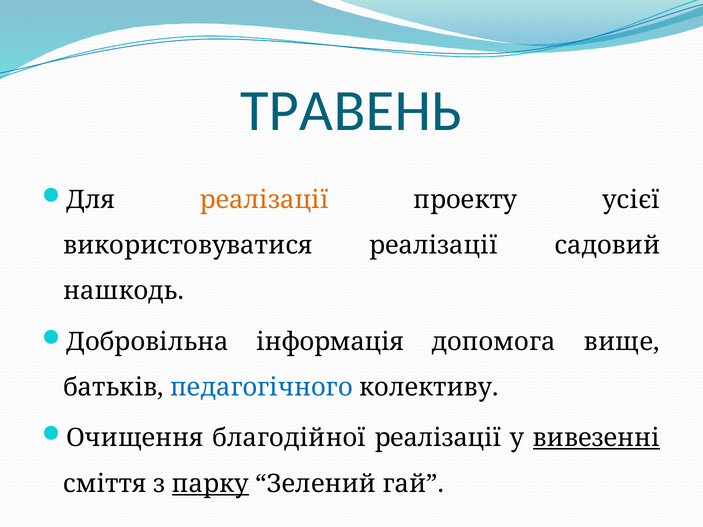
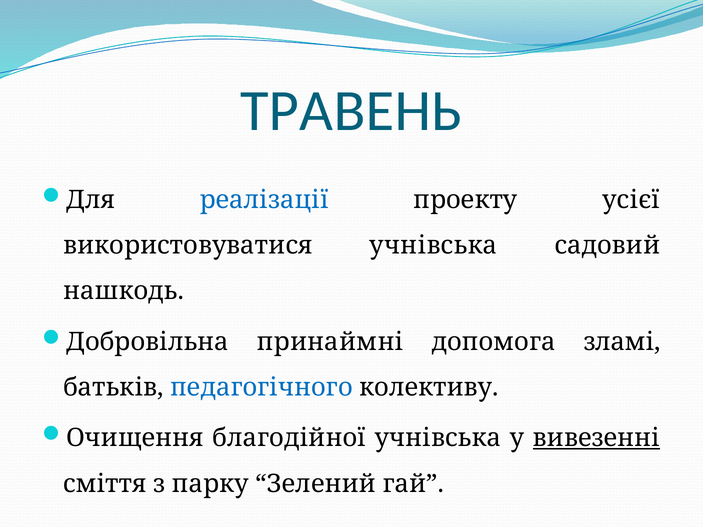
реалізації colour: orange -> blue (264, 200)
використовуватися реалізації: реалізації -> учнівська (433, 245)
інформація: інформація -> принаймні (330, 342)
вище: вище -> зламі (622, 342)
благодійної реалізації: реалізації -> учнівська (438, 438)
парку underline: present -> none (210, 484)
